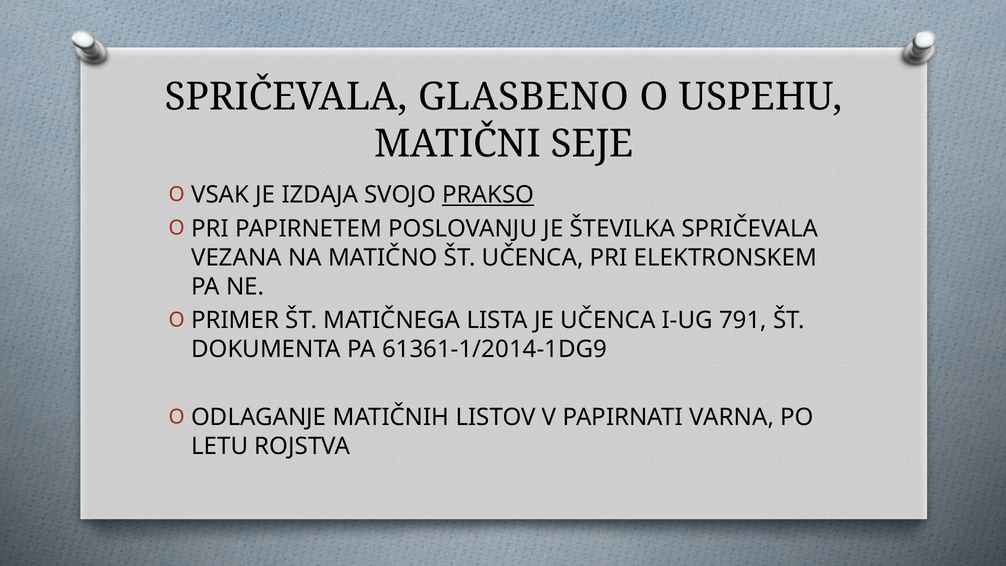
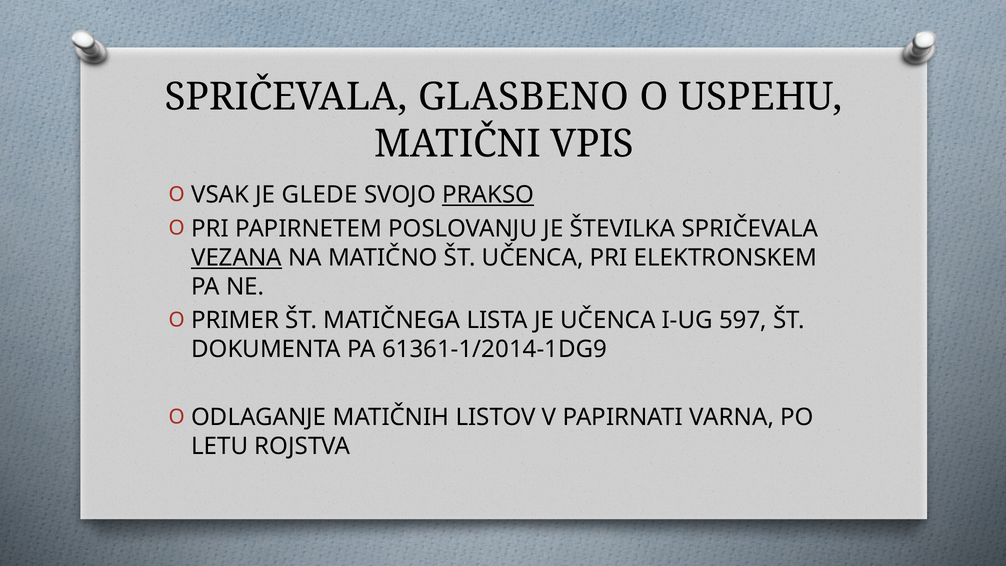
SEJE: SEJE -> VPIS (592, 144)
IZDAJA: IZDAJA -> GLEDE (320, 195)
VEZANA underline: none -> present (237, 258)
791: 791 -> 597 (743, 320)
